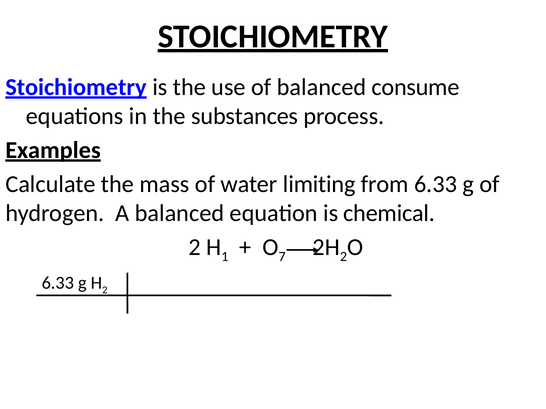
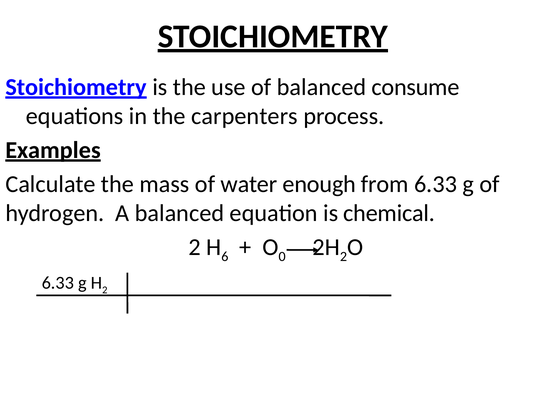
substances: substances -> carpenters (244, 116)
limiting: limiting -> enough (319, 184)
1: 1 -> 6 (225, 257)
7: 7 -> 0 (282, 257)
